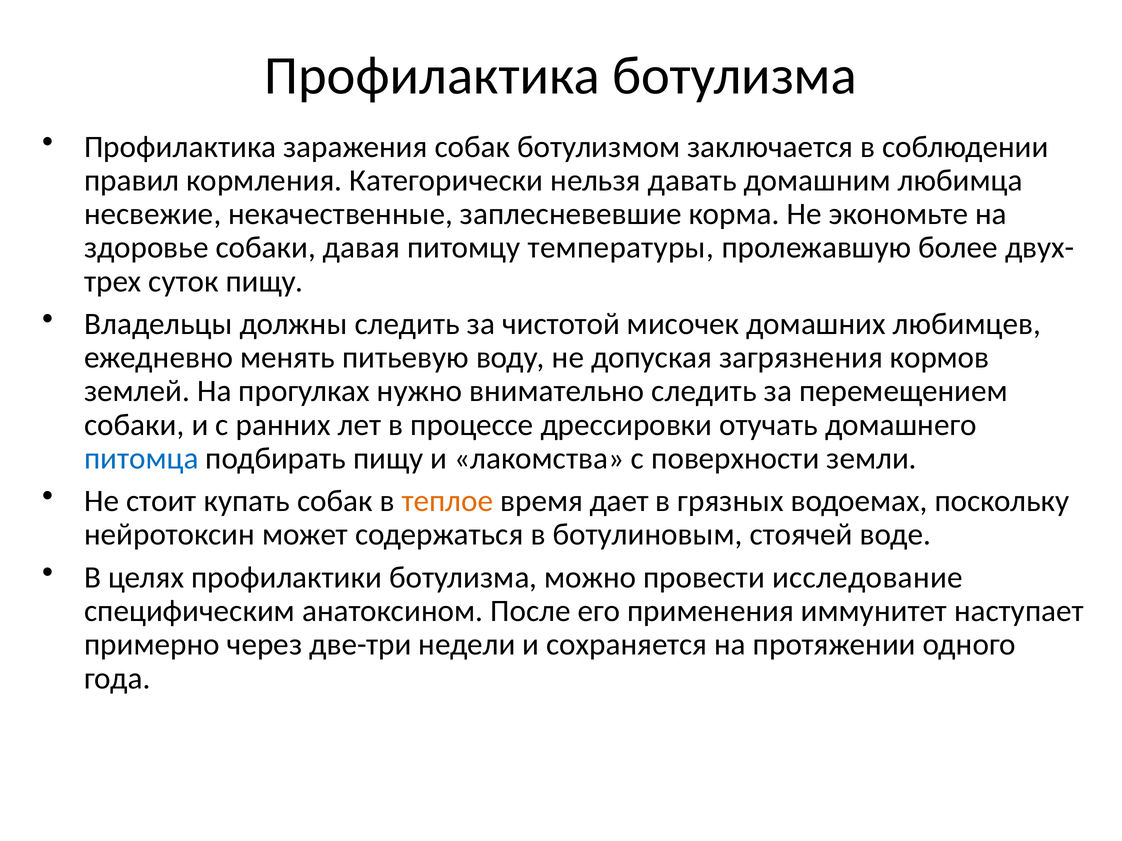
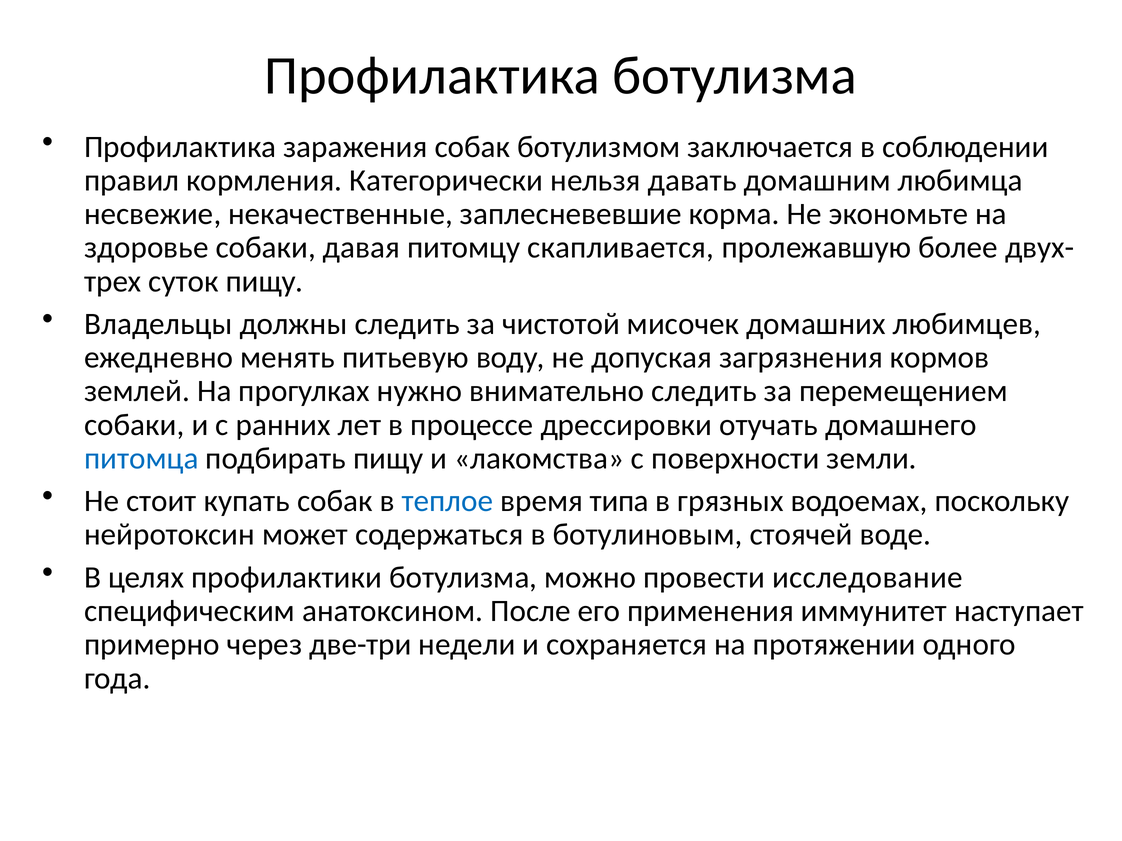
температуры: температуры -> скапливается (621, 248)
теплое colour: orange -> blue (448, 501)
дает: дает -> типа (619, 501)
